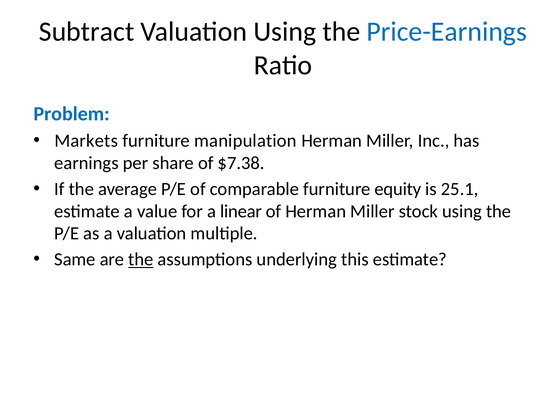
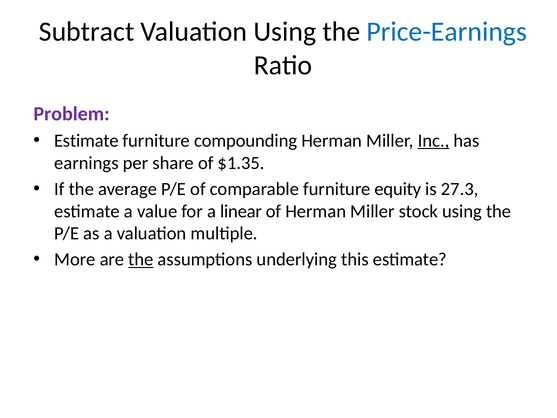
Problem colour: blue -> purple (72, 114)
Markets: Markets -> Estimate (86, 141)
manipulation: manipulation -> compounding (246, 141)
Inc underline: none -> present (434, 141)
$7.38: $7.38 -> $1.35 (241, 163)
25.1: 25.1 -> 27.3 (460, 189)
Same: Same -> More (75, 259)
